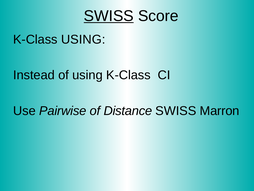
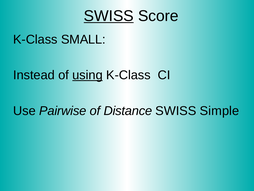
K-Class USING: USING -> SMALL (83, 39)
using underline: none -> present (88, 75)
Marron: Marron -> Simple (219, 111)
